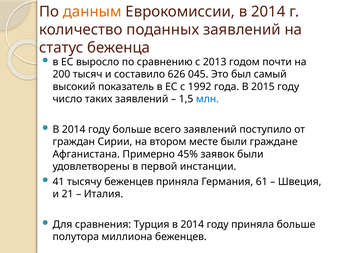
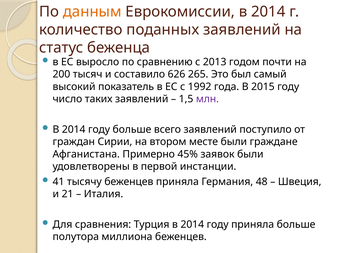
045: 045 -> 265 (198, 74)
млн colour: blue -> purple (207, 99)
61: 61 -> 48 (262, 182)
